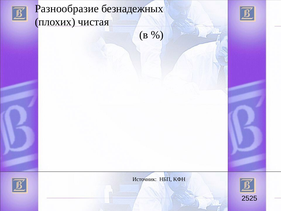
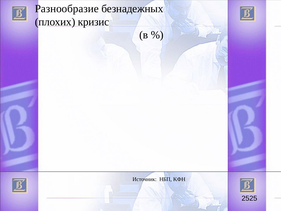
чистая: чистая -> кризис (94, 22)
